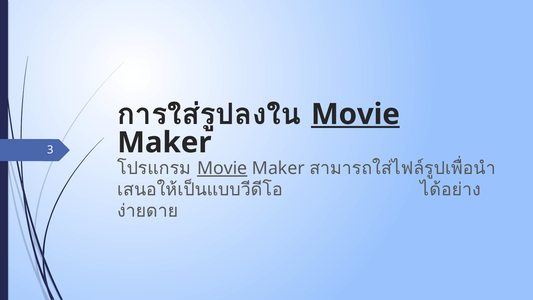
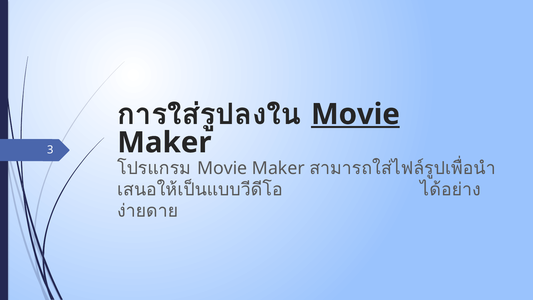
Movie underline: present -> none (222, 168)
